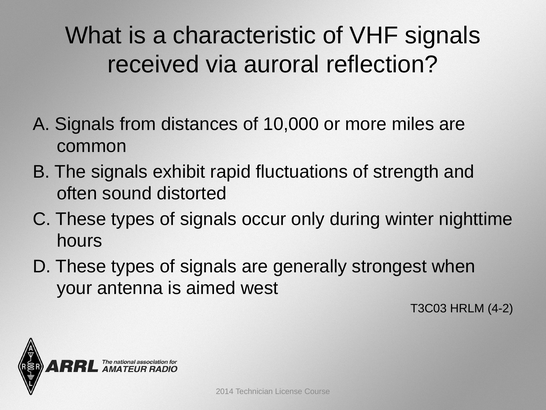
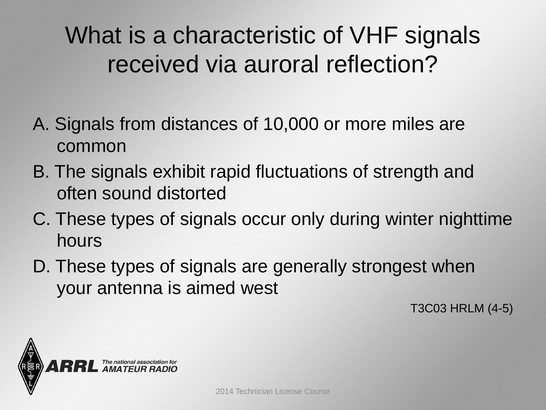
4-2: 4-2 -> 4-5 (500, 308)
